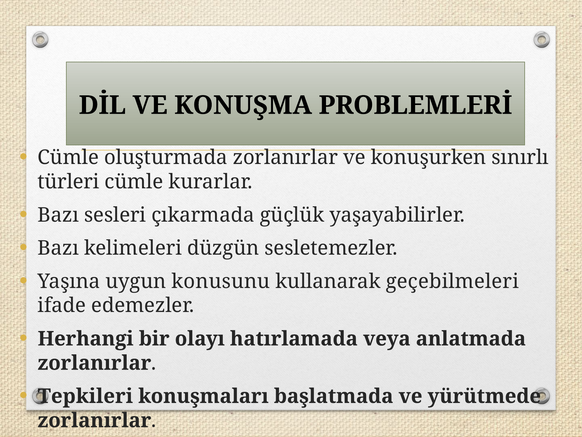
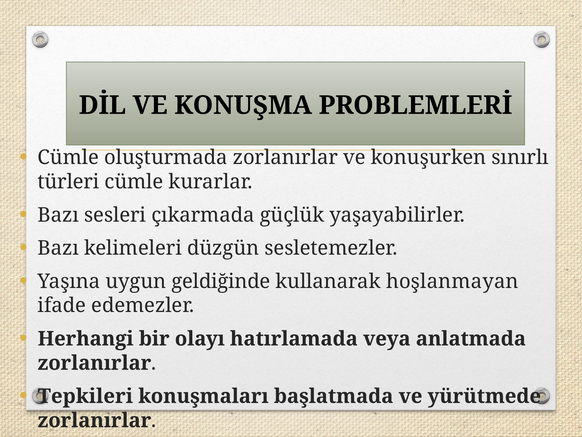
konusunu: konusunu -> geldiğinde (221, 281)
geçebilmeleri: geçebilmeleri -> hoşlanmayan (452, 281)
